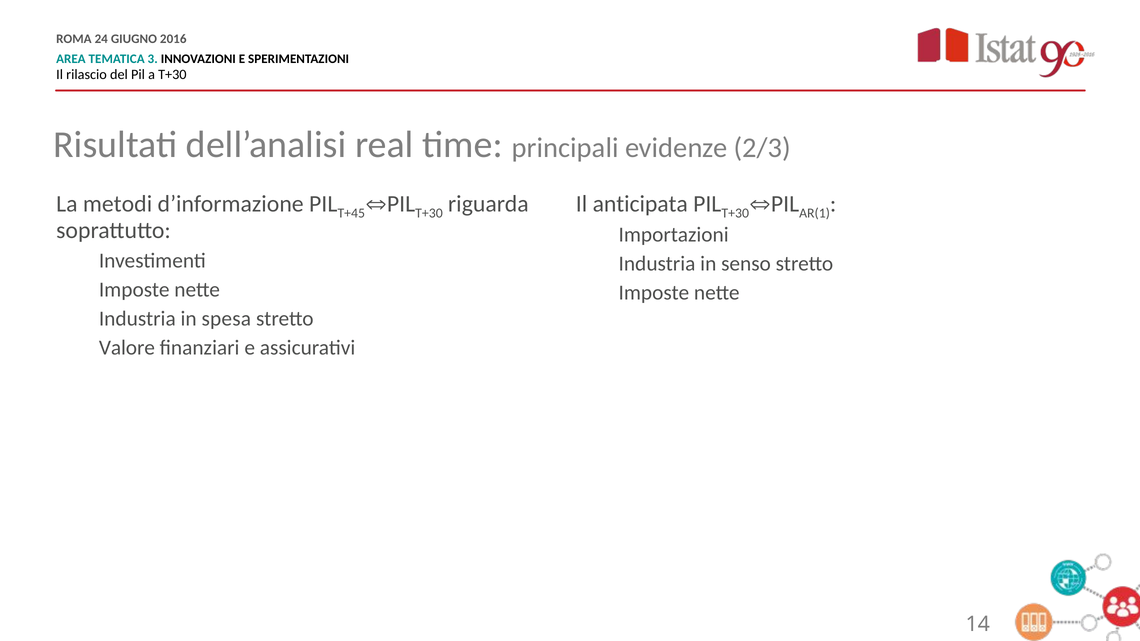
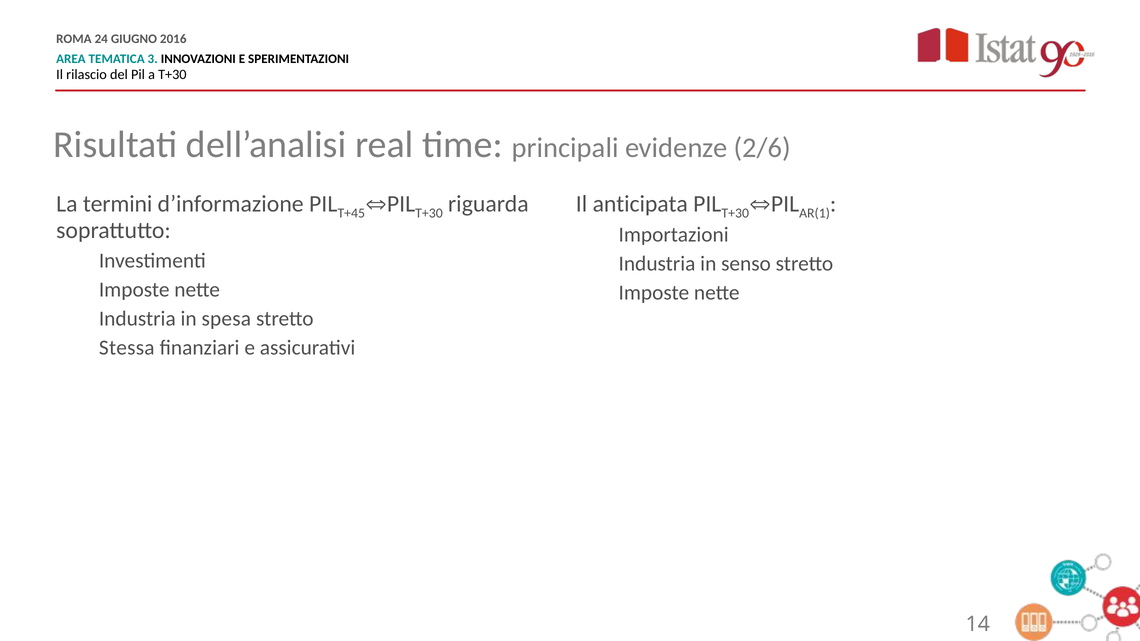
2/3: 2/3 -> 2/6 (762, 148)
metodi: metodi -> termini (118, 204)
Valore: Valore -> Stessa (127, 348)
